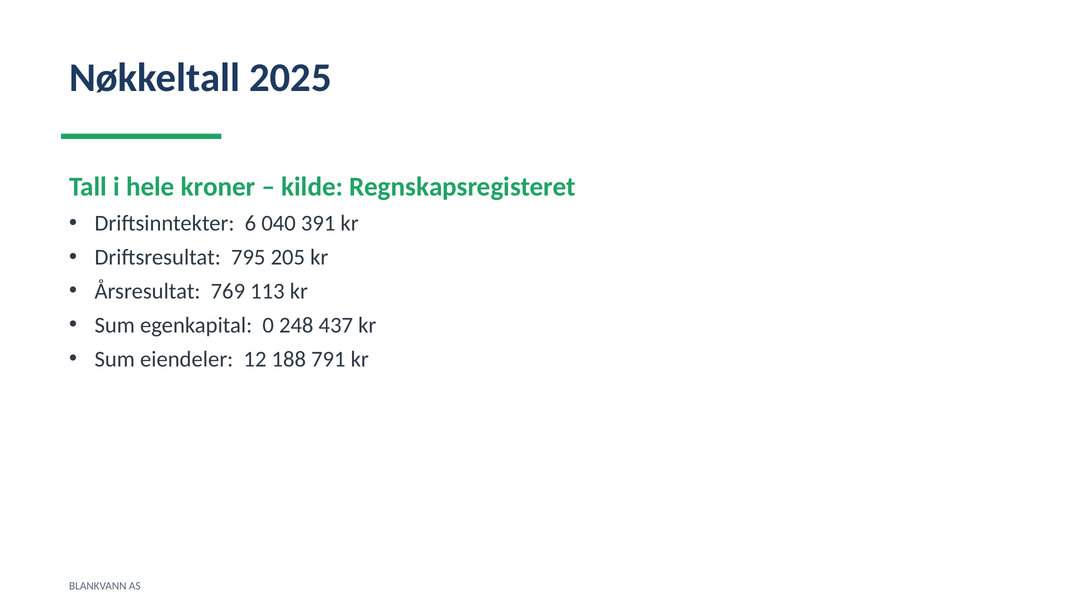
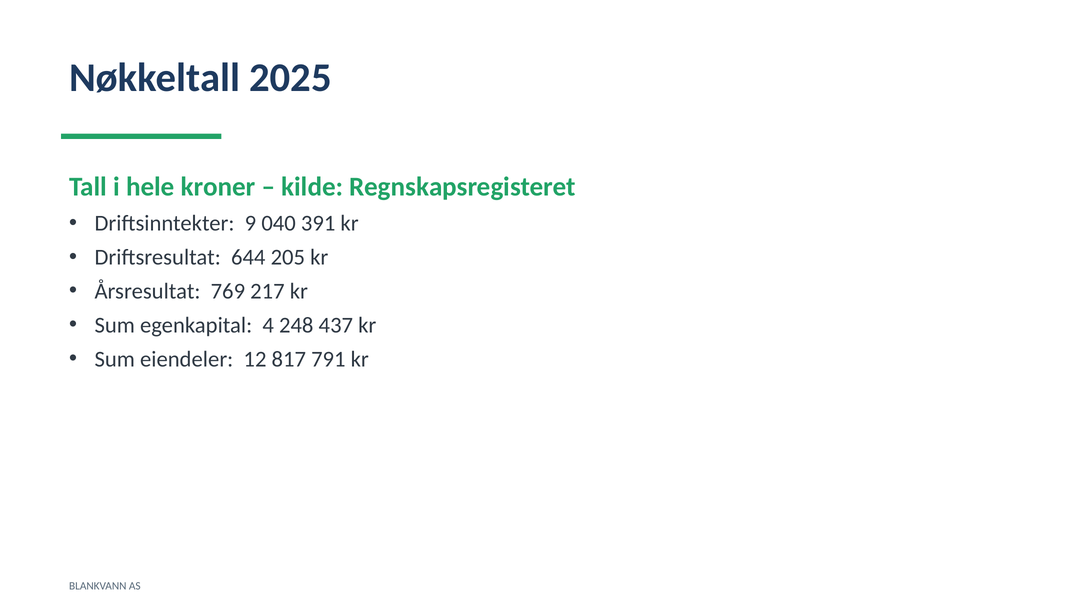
6: 6 -> 9 (250, 223)
795: 795 -> 644 (248, 257)
113: 113 -> 217 (267, 291)
0: 0 -> 4 (268, 325)
188: 188 -> 817 (289, 359)
